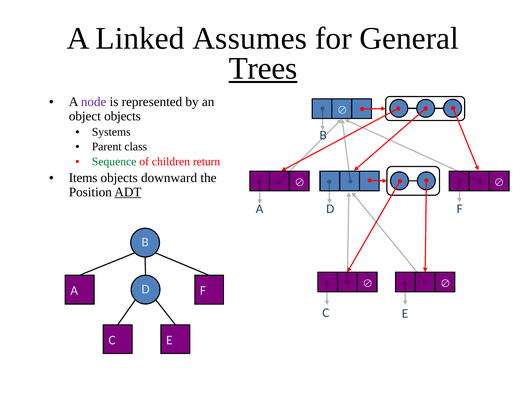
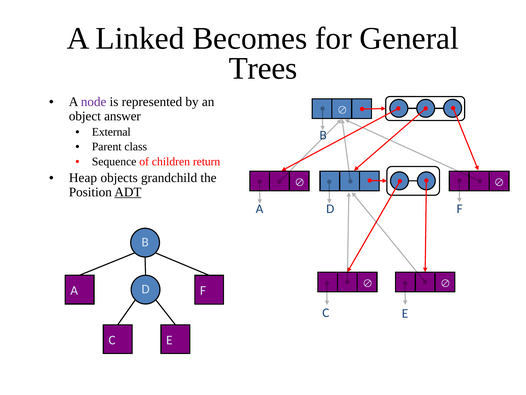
Assumes: Assumes -> Becomes (250, 38)
Trees underline: present -> none (263, 68)
object objects: objects -> answer (122, 116)
Systems: Systems -> External (111, 132)
Sequence colour: green -> black (114, 162)
Items: Items -> Heap (83, 178)
downward: downward -> grandchild (169, 178)
